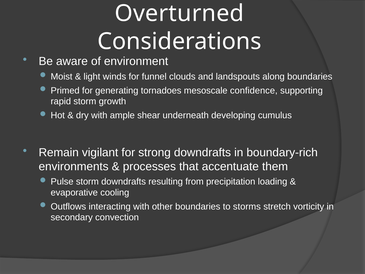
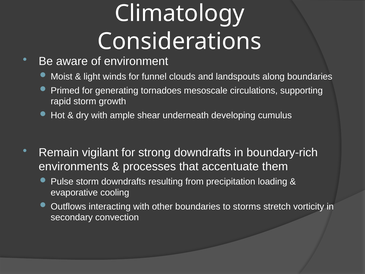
Overturned: Overturned -> Climatology (179, 13)
confidence: confidence -> circulations (254, 90)
